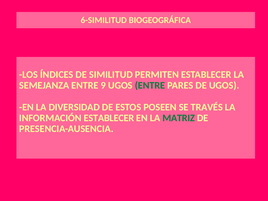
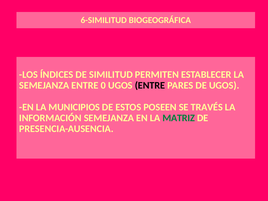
9: 9 -> 0 (103, 85)
ENTRE colour: green -> black (150, 85)
DIVERSIDAD: DIVERSIDAD -> MUNICIPIOS (74, 107)
INFORMACIÓN ESTABLECER: ESTABLECER -> SEMEJANZA (109, 118)
